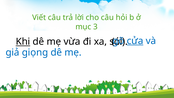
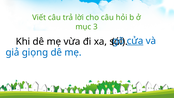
Khi underline: present -> none (23, 42)
